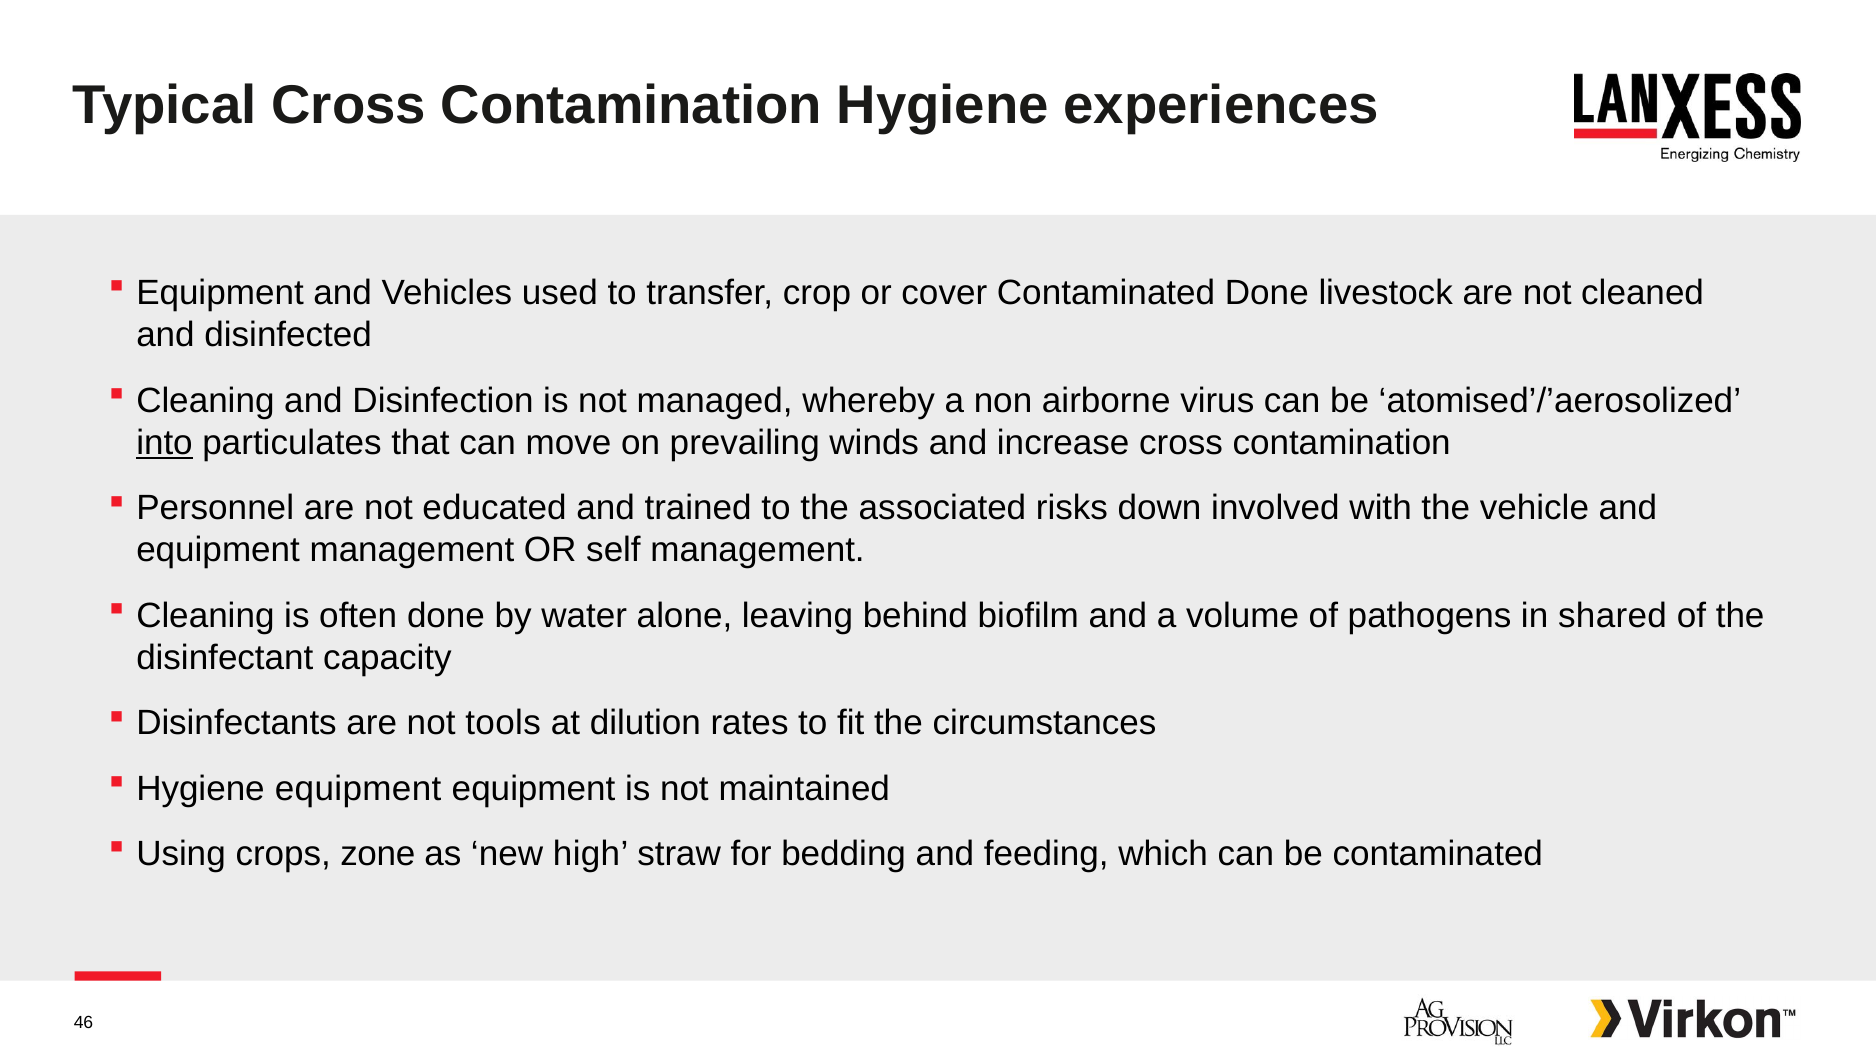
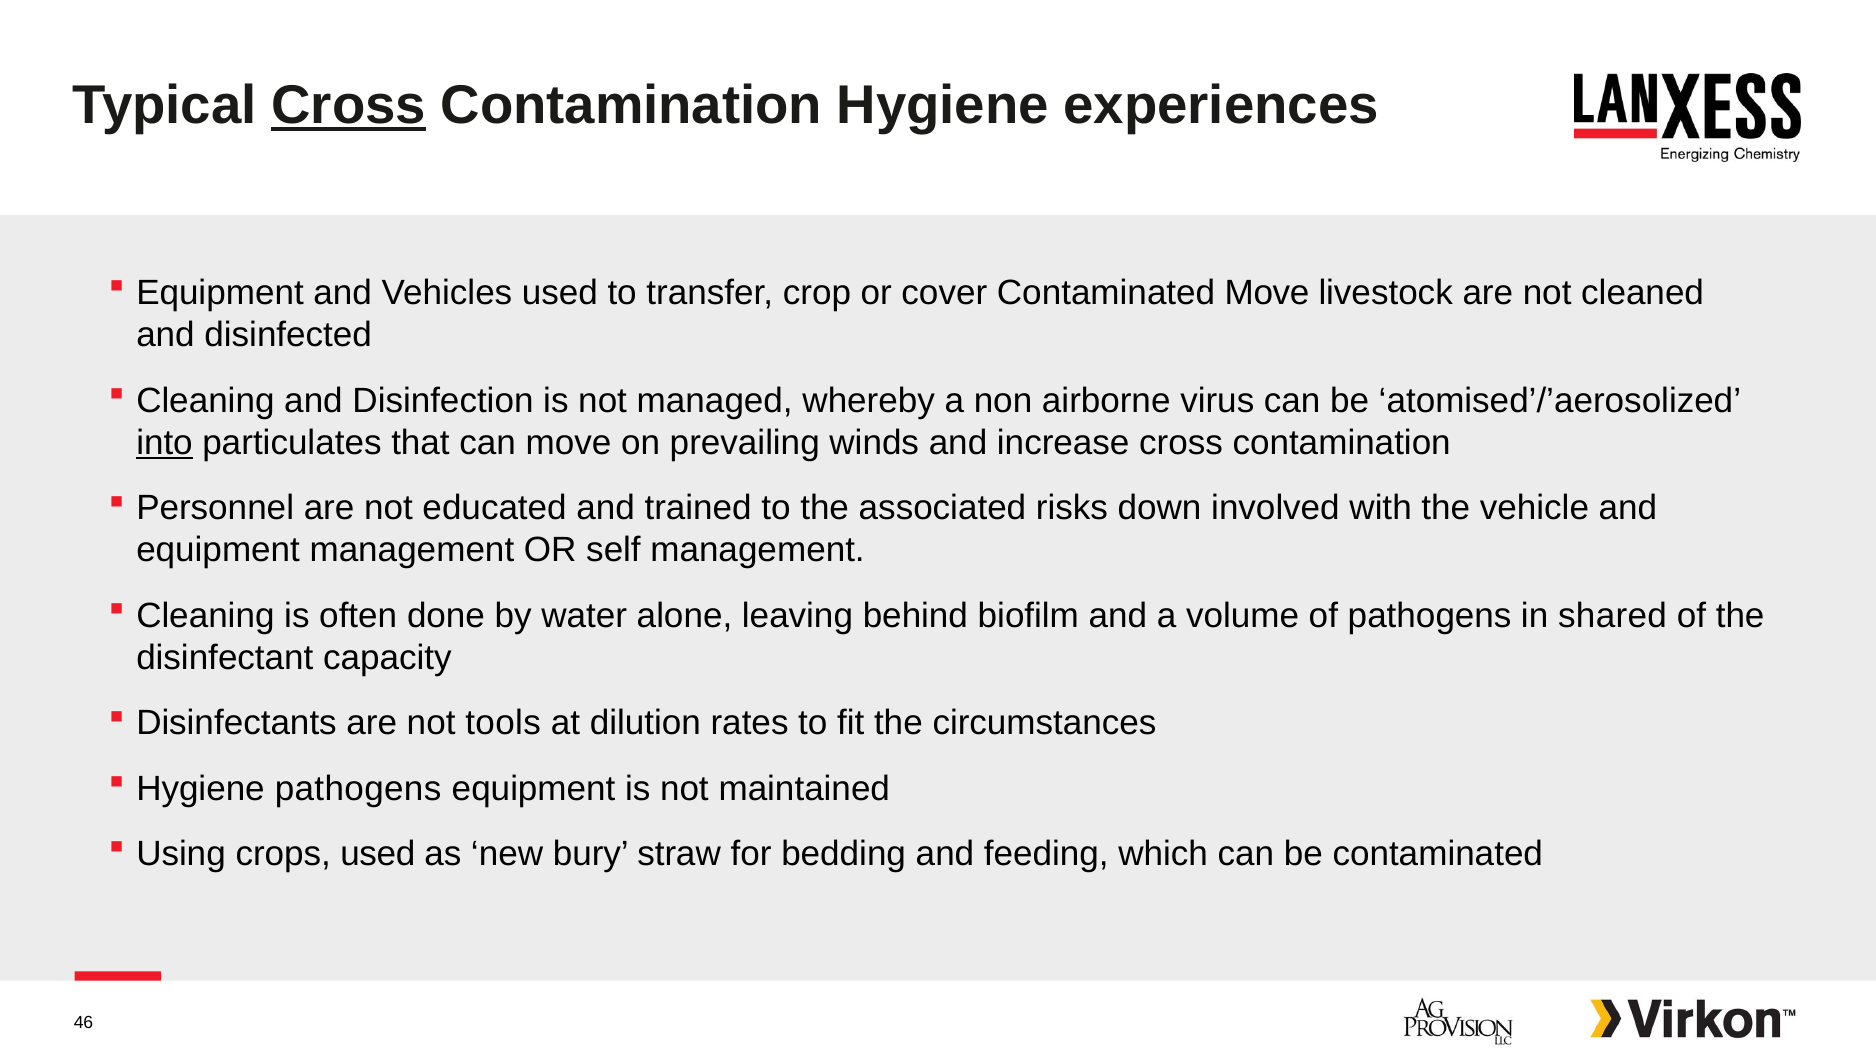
Cross underline: none -> present (349, 106)
Contaminated Done: Done -> Move (1267, 293)
Hygiene equipment: equipment -> pathogens (358, 789)
crops zone: zone -> used (378, 854)
high: high -> bury (591, 854)
